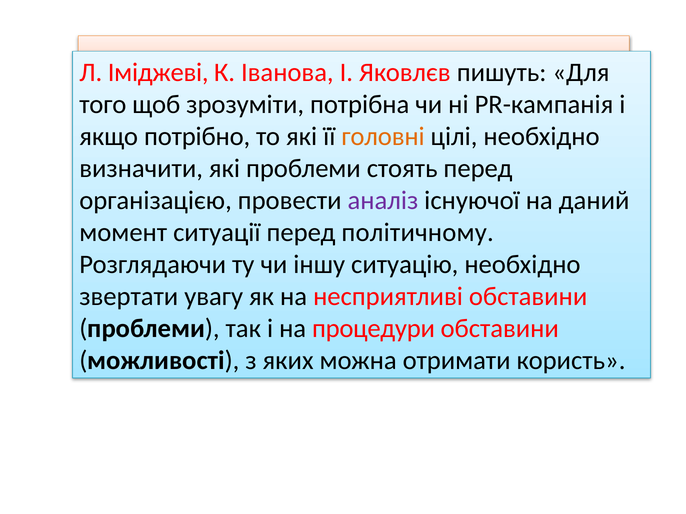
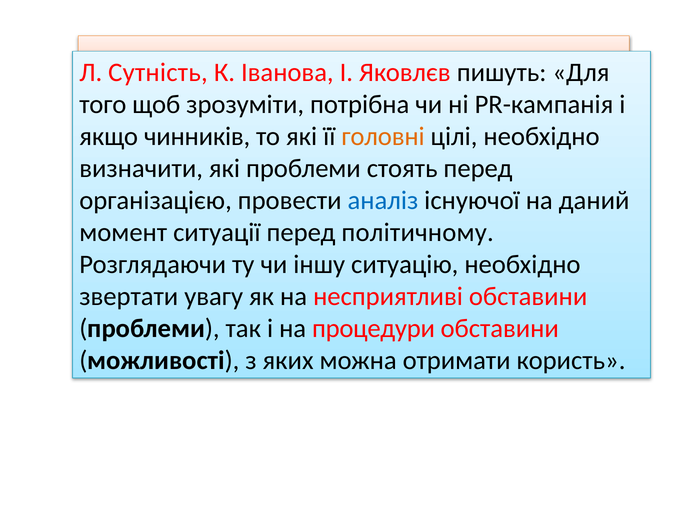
Іміджеві: Іміджеві -> Сутність (158, 72)
потрібно: потрібно -> чинників (197, 137)
аналіз colour: purple -> blue (383, 201)
